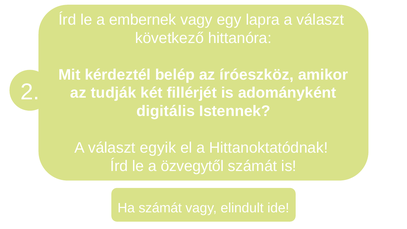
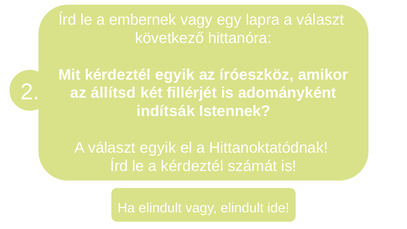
kérdeztél belép: belép -> egyik (175, 75)
tudják: tudják -> állítsd (113, 93)
digitális: digitális -> indítsák (166, 111)
a özvegytől: özvegytől -> kérdeztél (192, 166)
Ha számát: számát -> elindult (160, 208)
